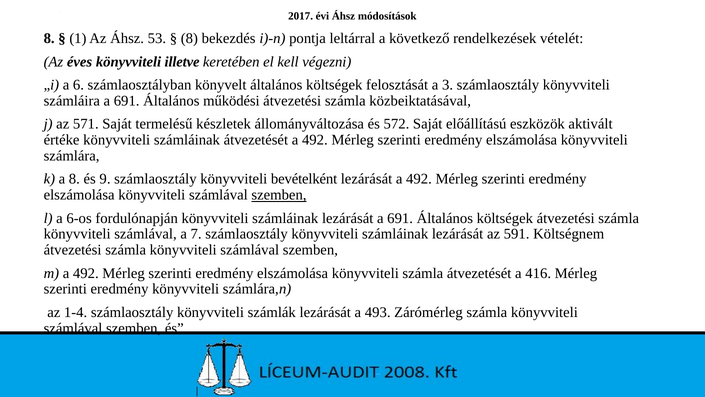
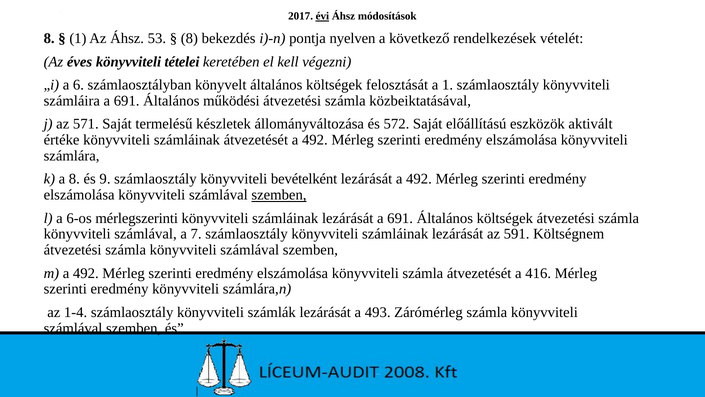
évi underline: none -> present (322, 16)
leltárral: leltárral -> nyelven (352, 38)
illetve: illetve -> tételei (182, 62)
a 3: 3 -> 1 (448, 85)
fordulónapján: fordulónapján -> mérlegszerinti (137, 218)
